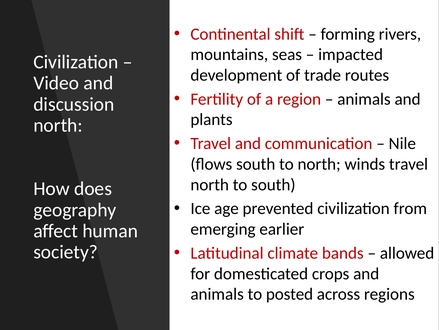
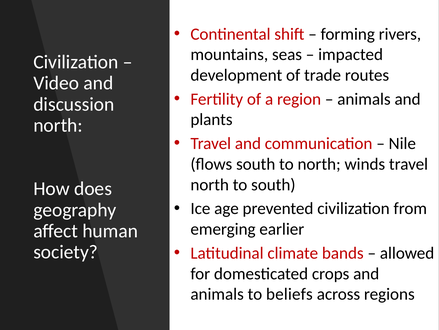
posted: posted -> beliefs (289, 294)
